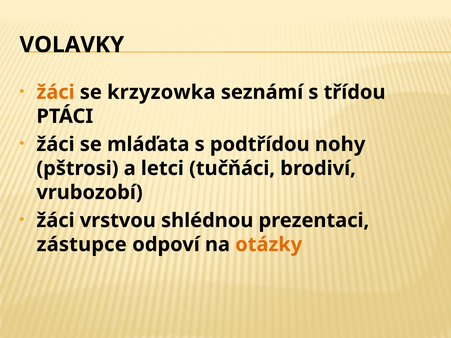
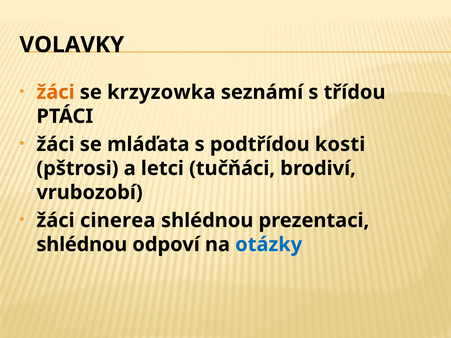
nohy: nohy -> kosti (340, 144)
vrstvou: vrstvou -> cinerea (118, 221)
zástupce: zástupce -> shlédnou (82, 245)
otázky colour: orange -> blue (269, 245)
